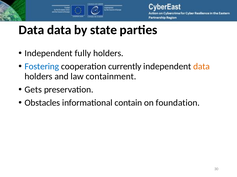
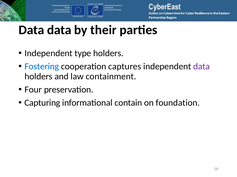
state: state -> their (103, 30)
fully: fully -> type (83, 53)
currently: currently -> captures (125, 67)
data colour: orange -> purple (202, 67)
Gets: Gets -> Four (33, 90)
Obstacles: Obstacles -> Capturing (42, 103)
